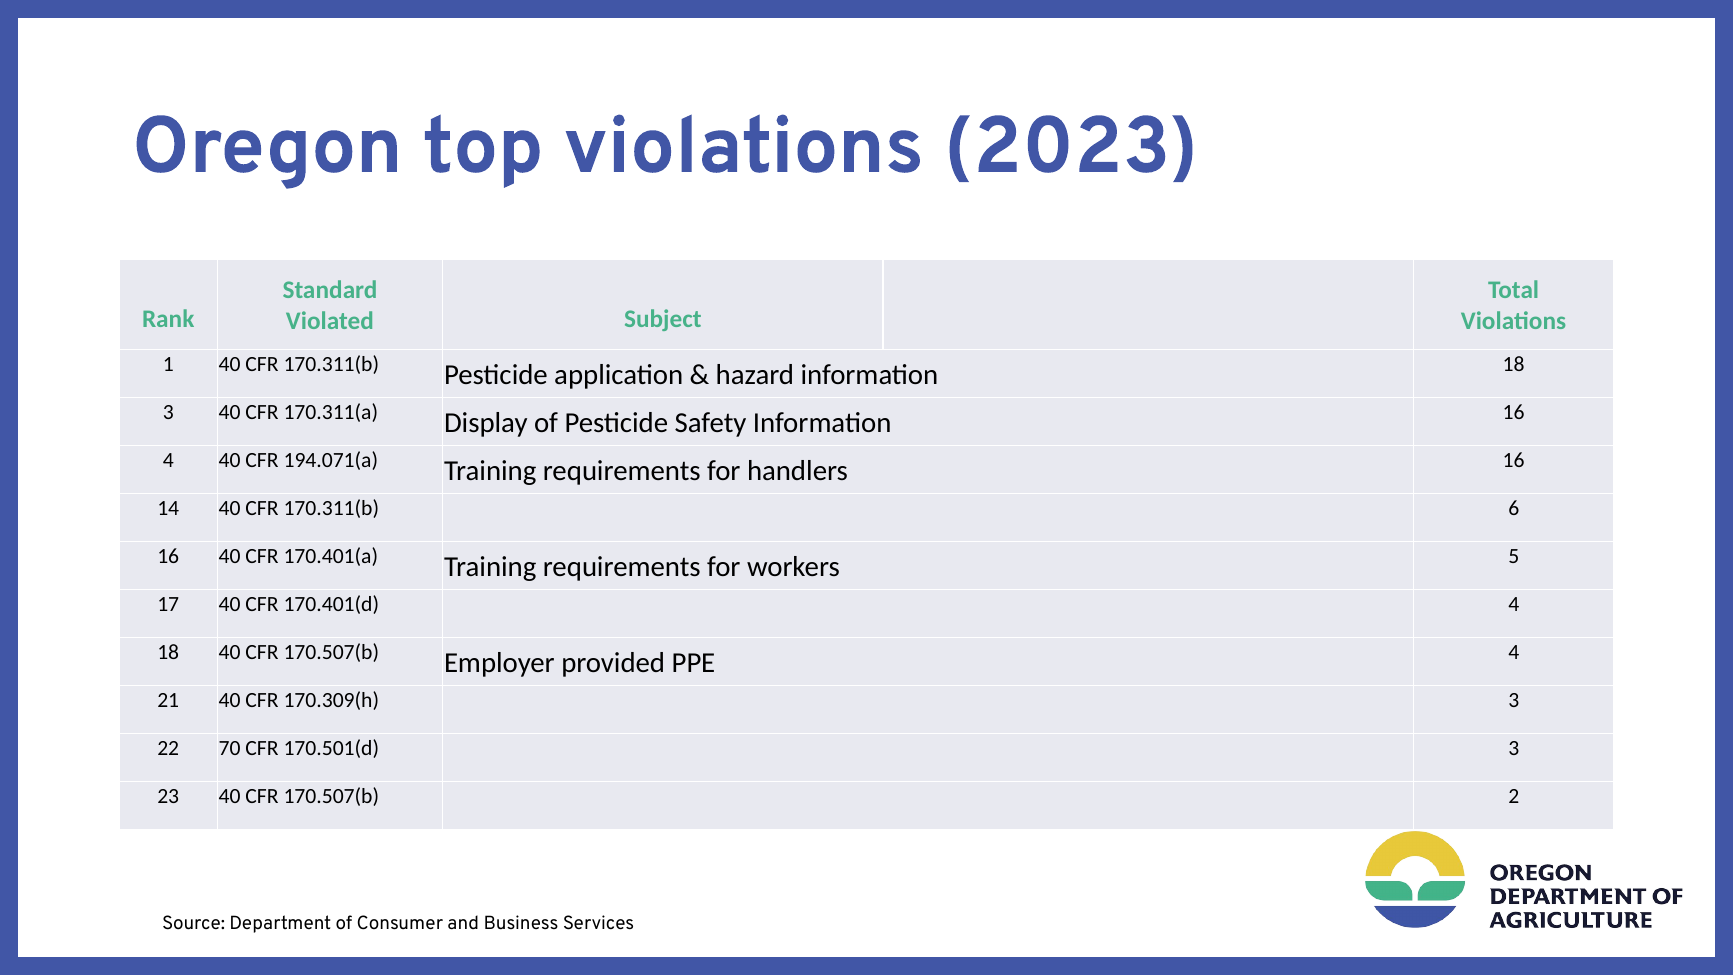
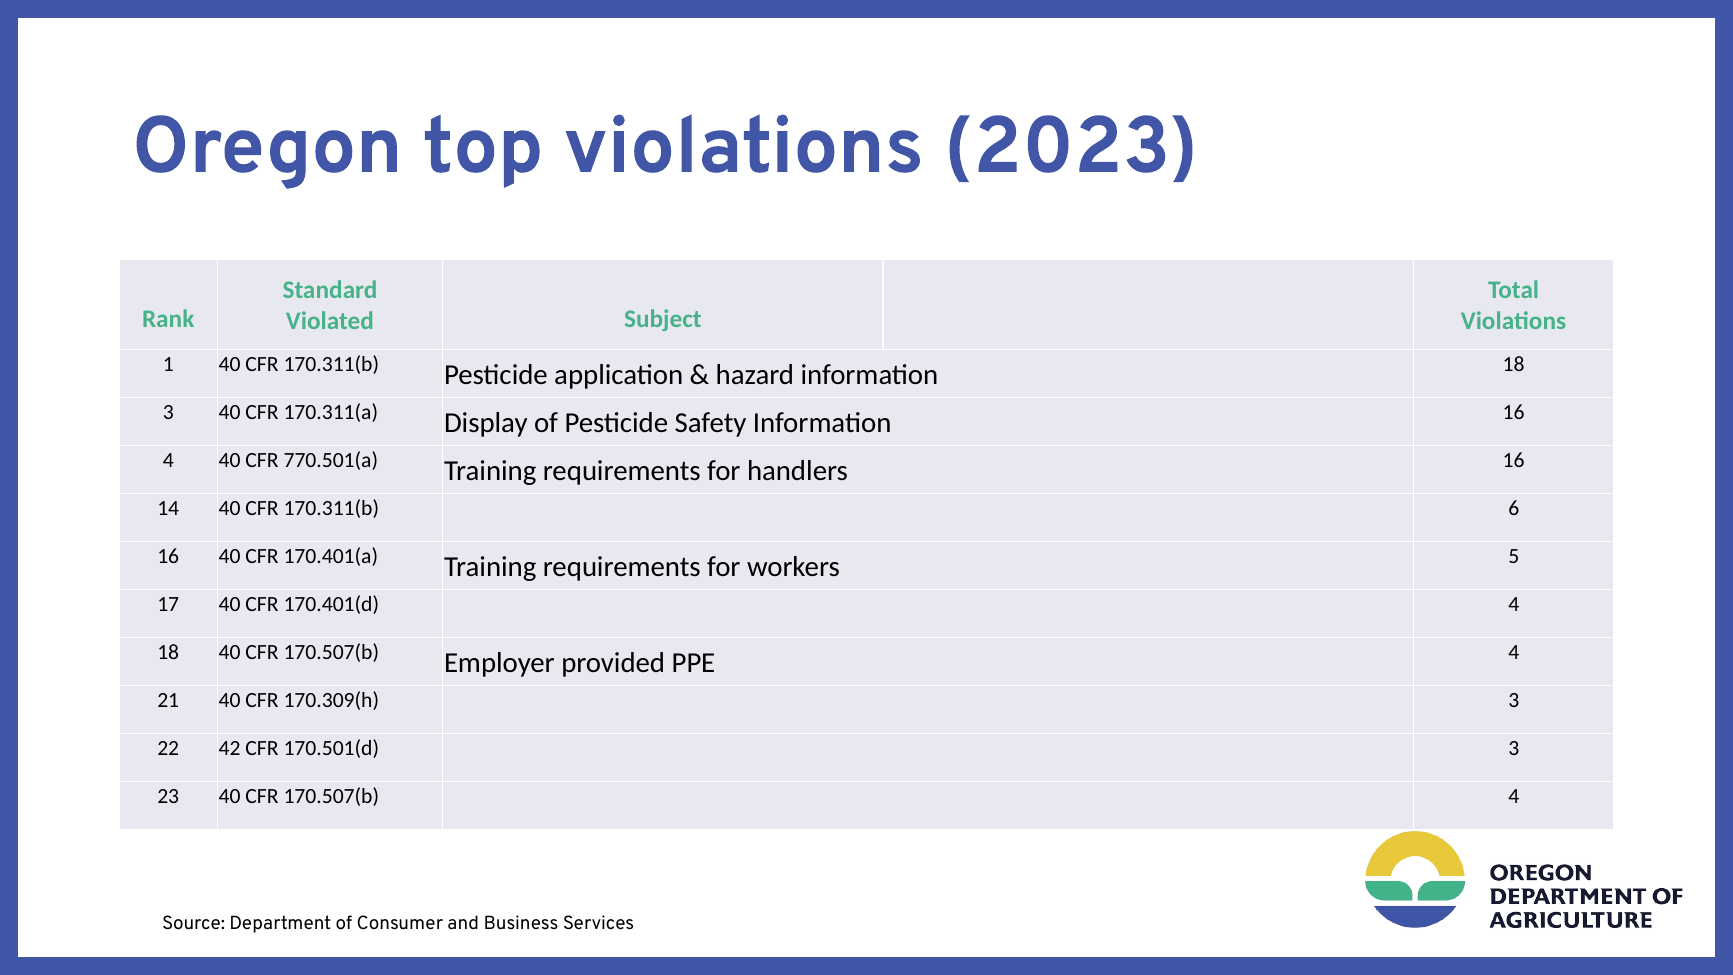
194.071(a: 194.071(a -> 770.501(a (331, 460)
70: 70 -> 42 (230, 748)
170.507(b 2: 2 -> 4 (1514, 796)
